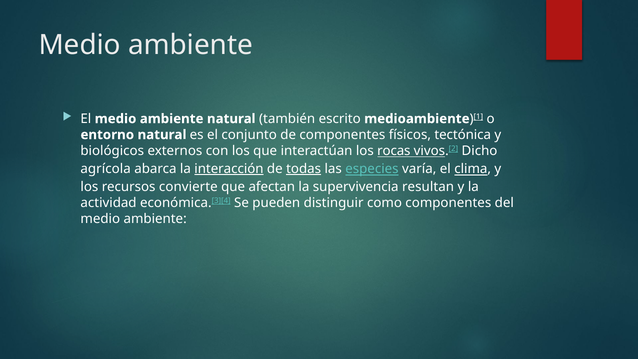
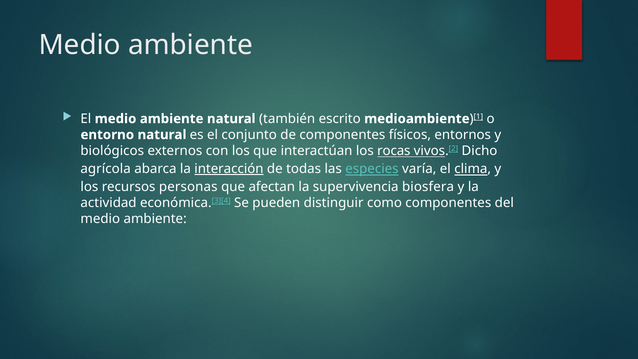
tectónica: tectónica -> entornos (463, 135)
todas underline: present -> none (304, 169)
convierte: convierte -> personas (188, 187)
resultan: resultan -> biosfera (428, 187)
